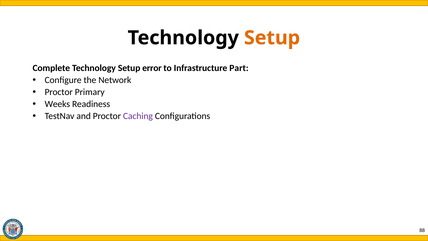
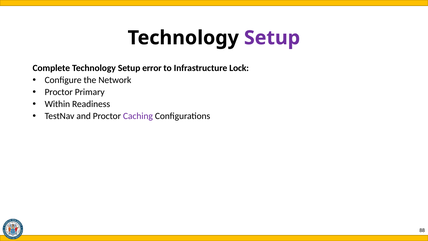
Setup colour: orange -> purple (272, 38)
Part: Part -> Lock (239, 68)
Weeks: Weeks -> Within (57, 104)
